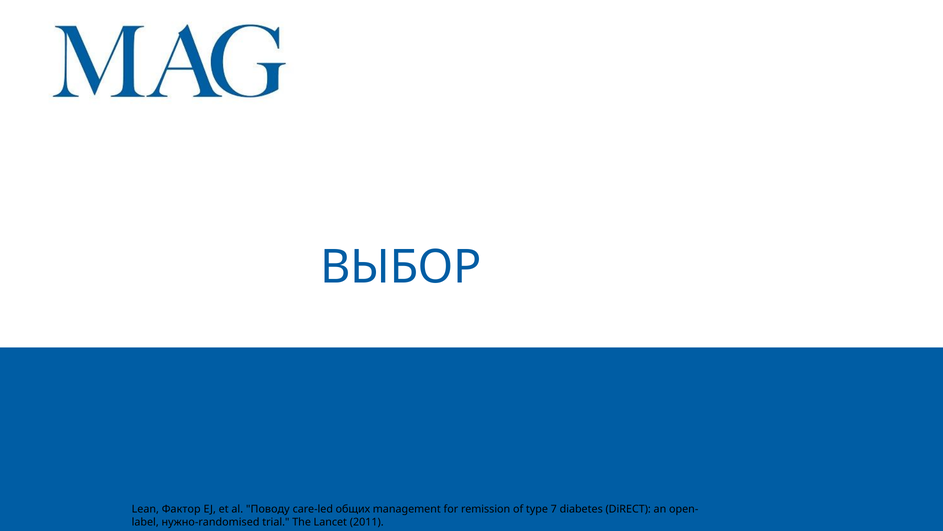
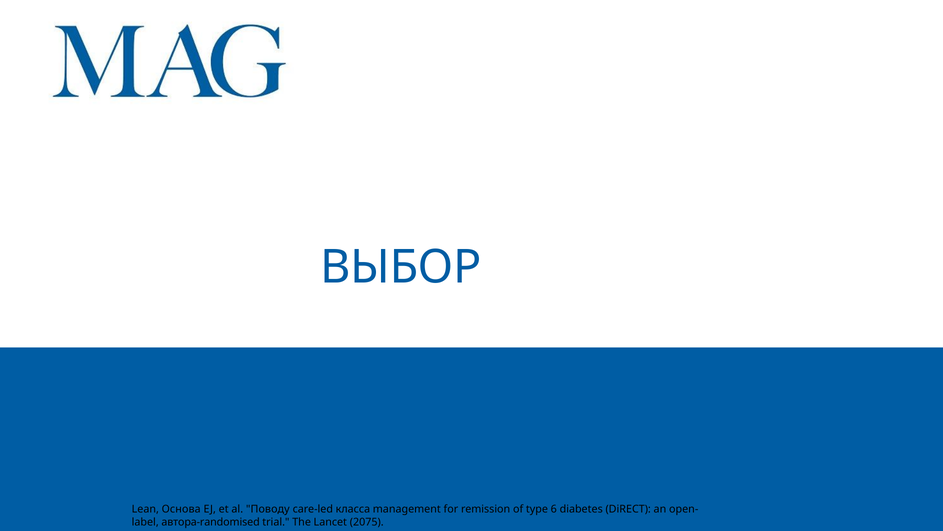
Фактор: Фактор -> Основа (181, 509)
общих: общих -> класса (353, 509)
7: 7 -> 6 (554, 509)
нужно-randomised: нужно-randomised -> автора-randomised (211, 522)
2011: 2011 -> 2075 (367, 522)
